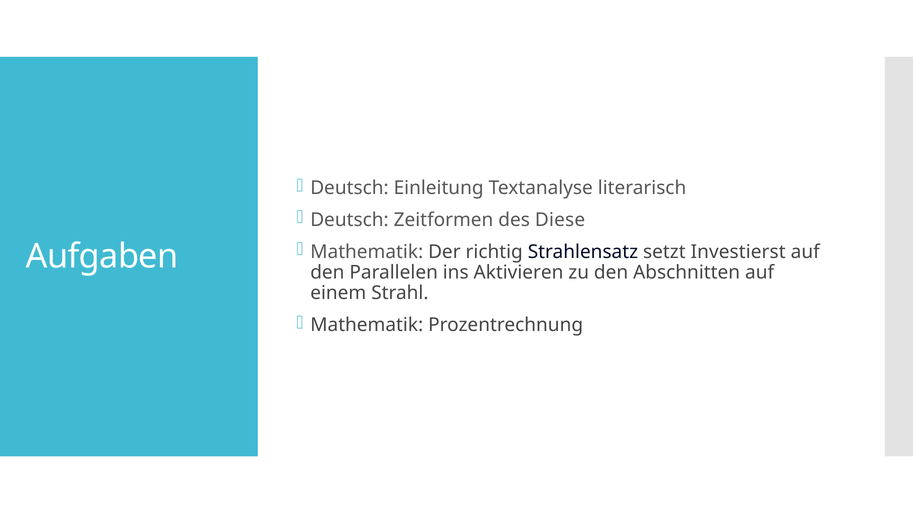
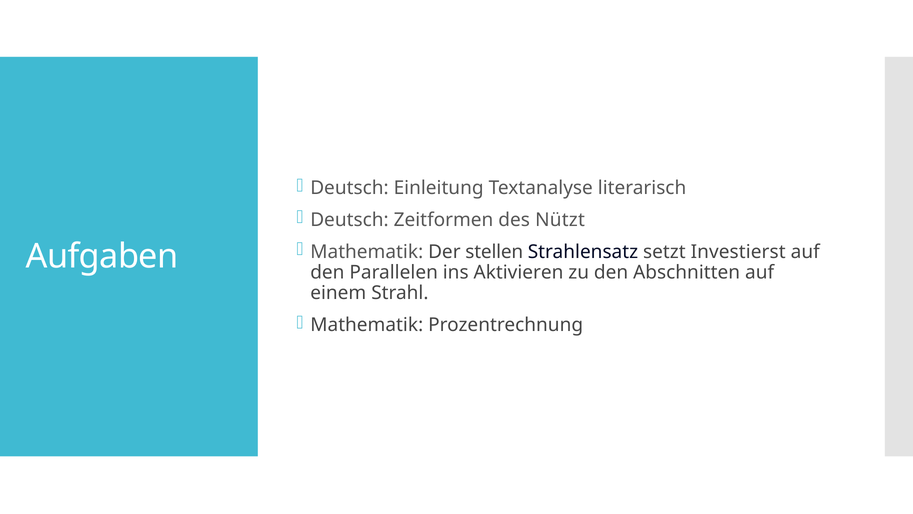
Diese: Diese -> Nützt (560, 220)
richtig: richtig -> stellen (494, 252)
